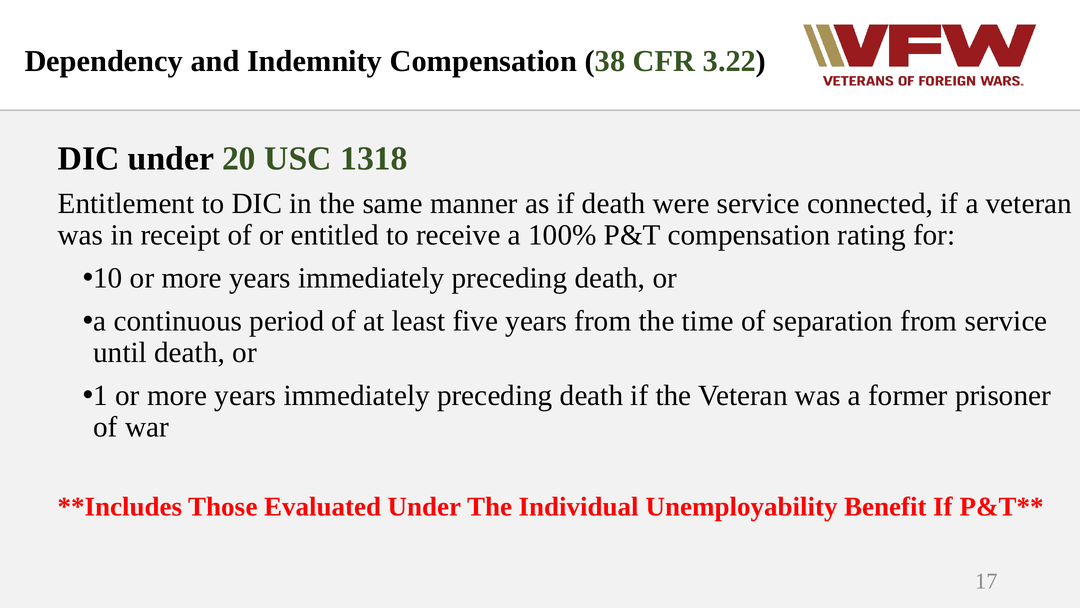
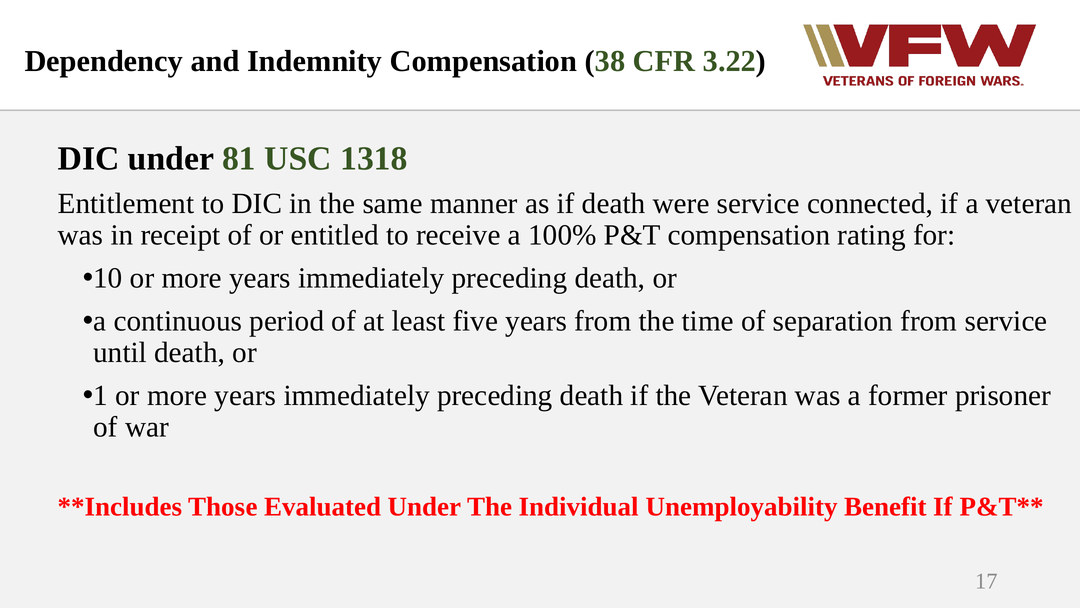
20: 20 -> 81 (239, 158)
